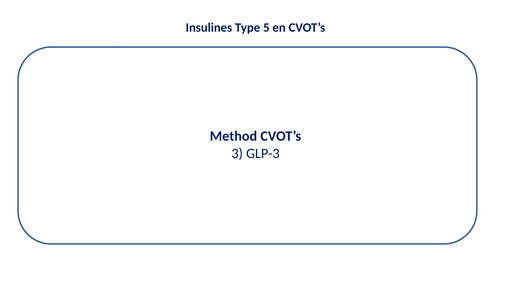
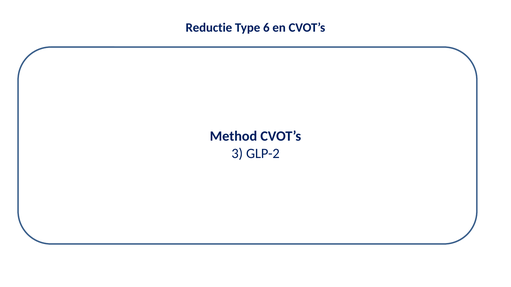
Insulines: Insulines -> Reductie (209, 28)
5: 5 -> 6 (266, 28)
GLP-3: GLP-3 -> GLP-2 (263, 154)
